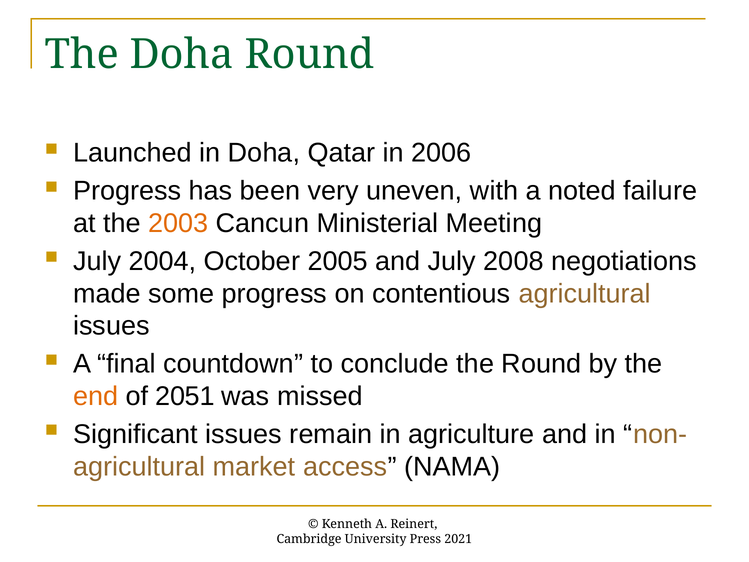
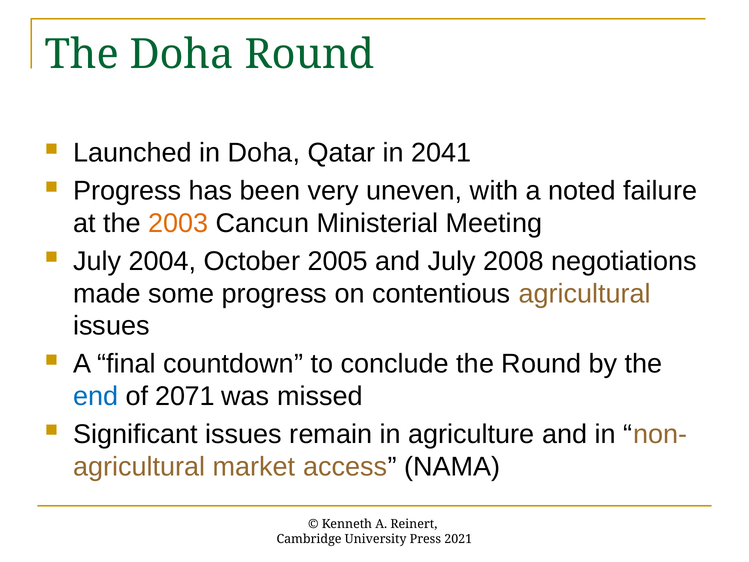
2006: 2006 -> 2041 (441, 153)
end colour: orange -> blue (96, 396)
2051: 2051 -> 2071 (185, 396)
